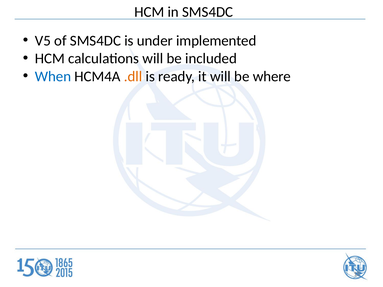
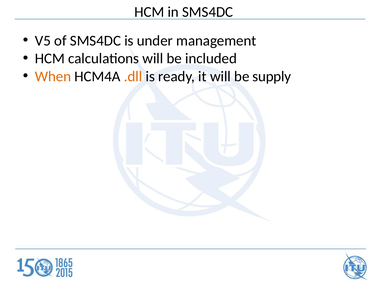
implemented: implemented -> management (216, 41)
When colour: blue -> orange (53, 76)
where: where -> supply (272, 76)
